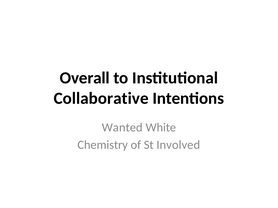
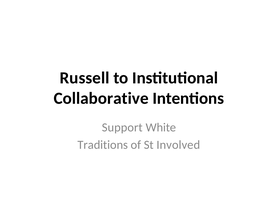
Overall: Overall -> Russell (85, 78)
Wanted: Wanted -> Support (122, 128)
Chemistry: Chemistry -> Traditions (103, 145)
